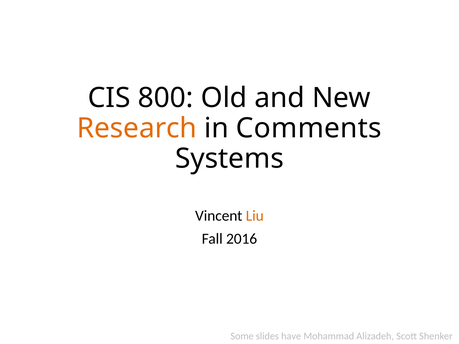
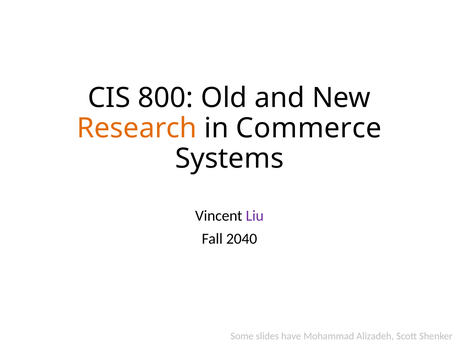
Comments: Comments -> Commerce (309, 128)
Liu colour: orange -> purple (255, 216)
2016: 2016 -> 2040 (242, 239)
